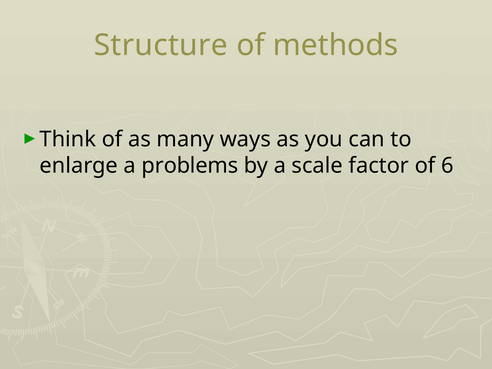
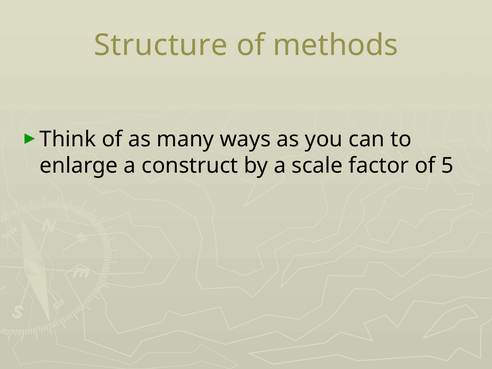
problems: problems -> construct (190, 166)
6: 6 -> 5 (447, 166)
